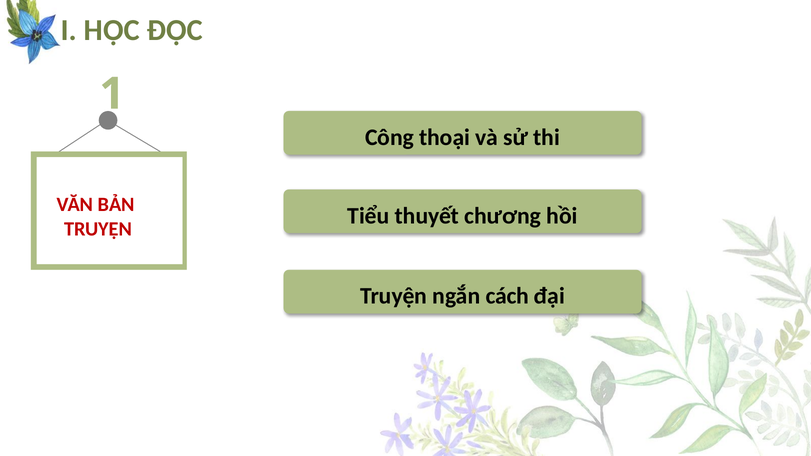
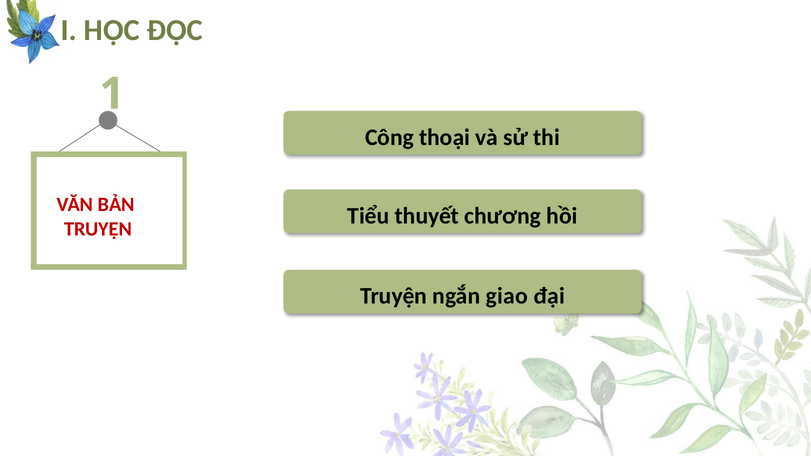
cách: cách -> giao (507, 296)
